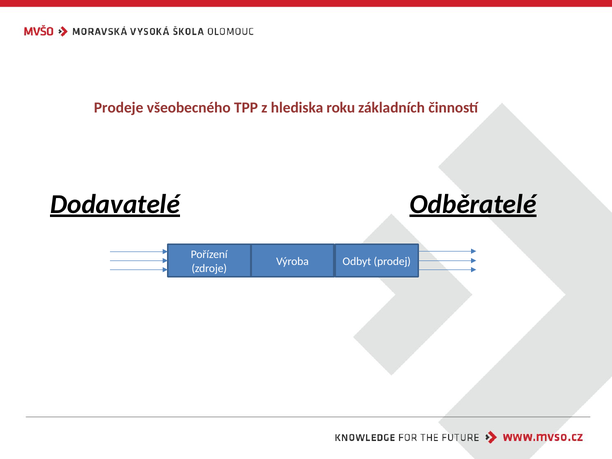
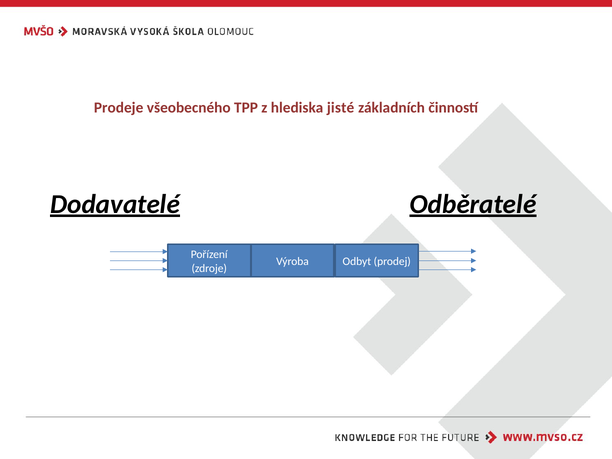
roku: roku -> jisté (341, 108)
